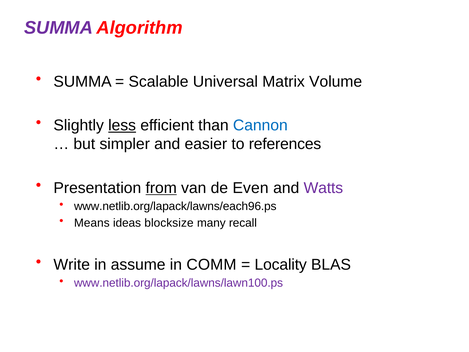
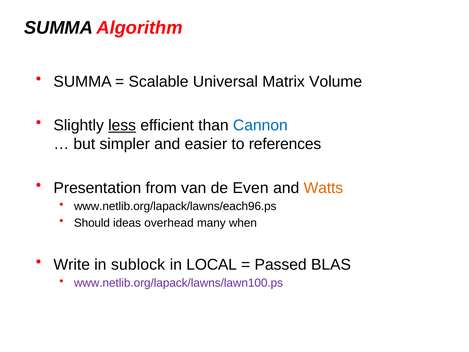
SUMMA colour: purple -> black (59, 28)
from underline: present -> none (161, 188)
Watts colour: purple -> orange (323, 188)
Means: Means -> Should (92, 223)
blocksize: blocksize -> overhead (169, 223)
recall: recall -> when (243, 223)
assume: assume -> sublock (138, 264)
COMM: COMM -> LOCAL (212, 264)
Locality: Locality -> Passed (281, 264)
